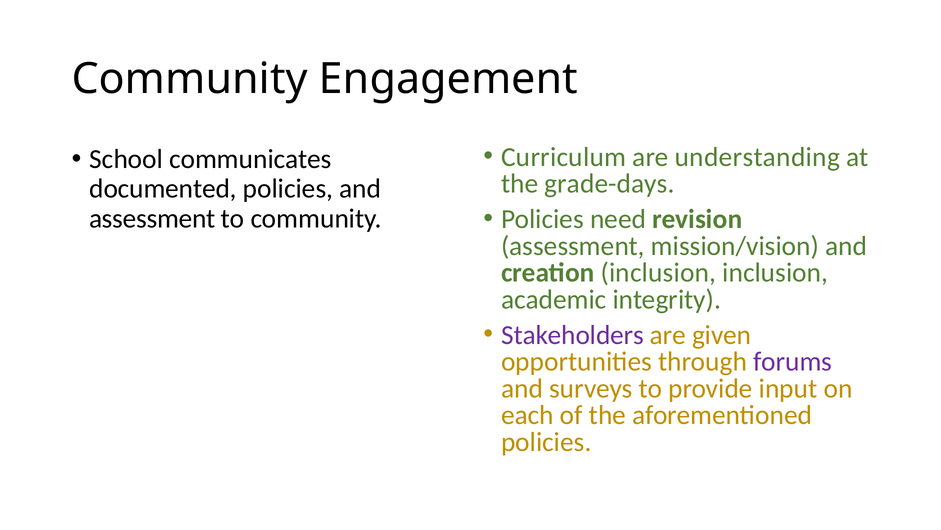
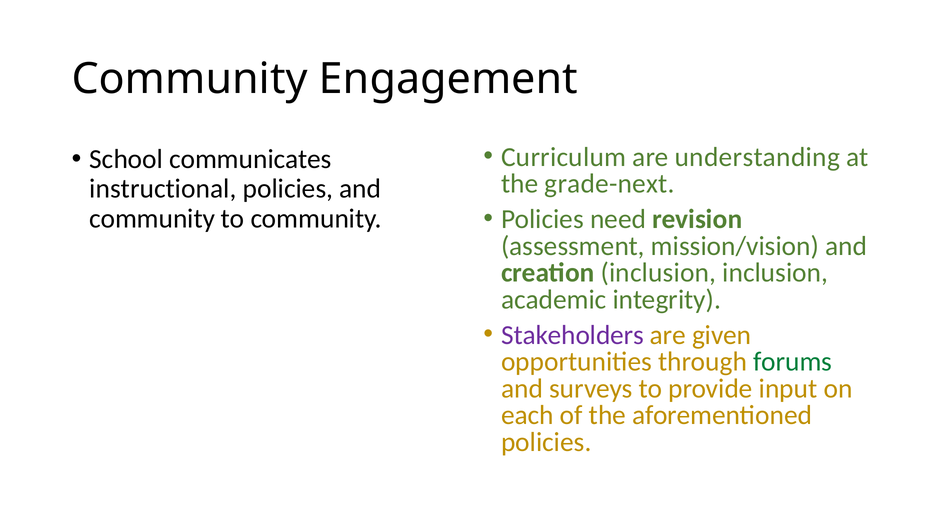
grade-days: grade-days -> grade-next (609, 183)
documented: documented -> instructional (163, 189)
assessment: assessment -> community (152, 218)
forums colour: purple -> green (793, 361)
